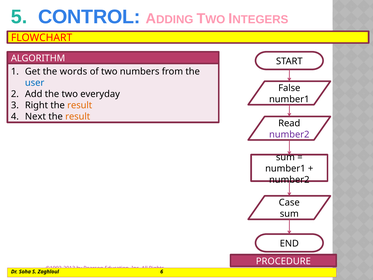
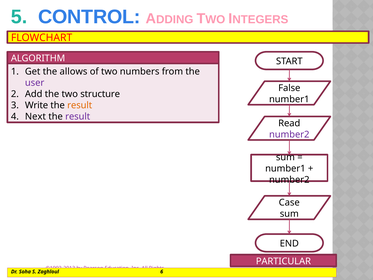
words: words -> allows (73, 72)
user colour: blue -> purple (35, 83)
everyday: everyday -> structure (100, 94)
Right: Right -> Write (37, 105)
result colour: orange -> purple (78, 116)
PROCEDURE: PROCEDURE -> PARTICULAR (283, 261)
